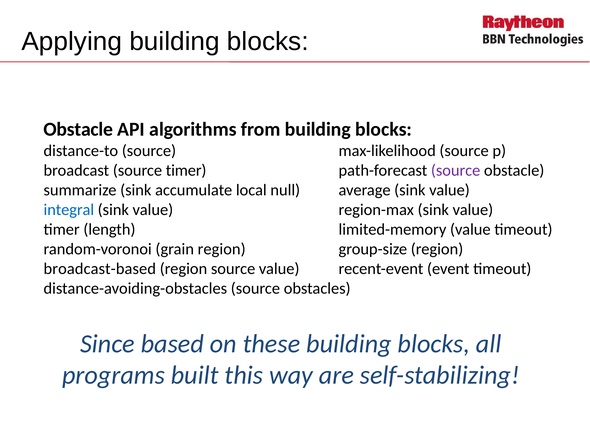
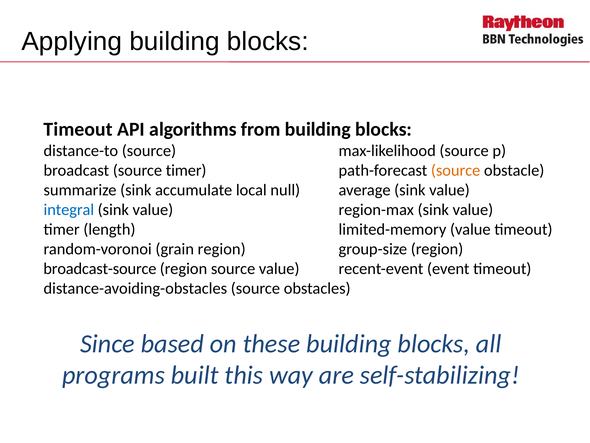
Obstacle: Obstacle -> Timeout (78, 129)
source colour: purple -> orange (456, 170)
broadcast-based: broadcast-based -> broadcast-source (100, 269)
